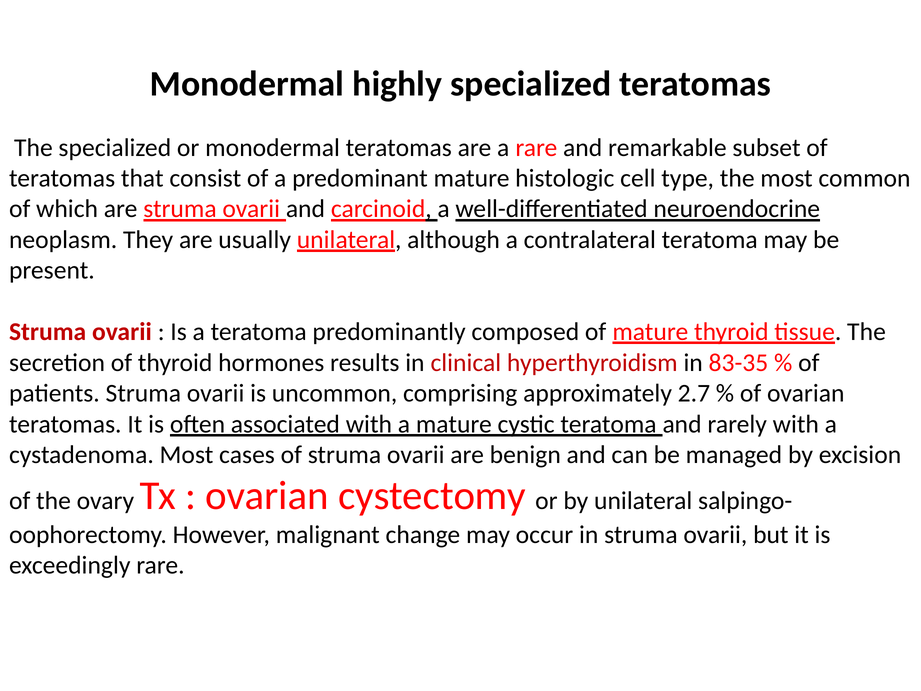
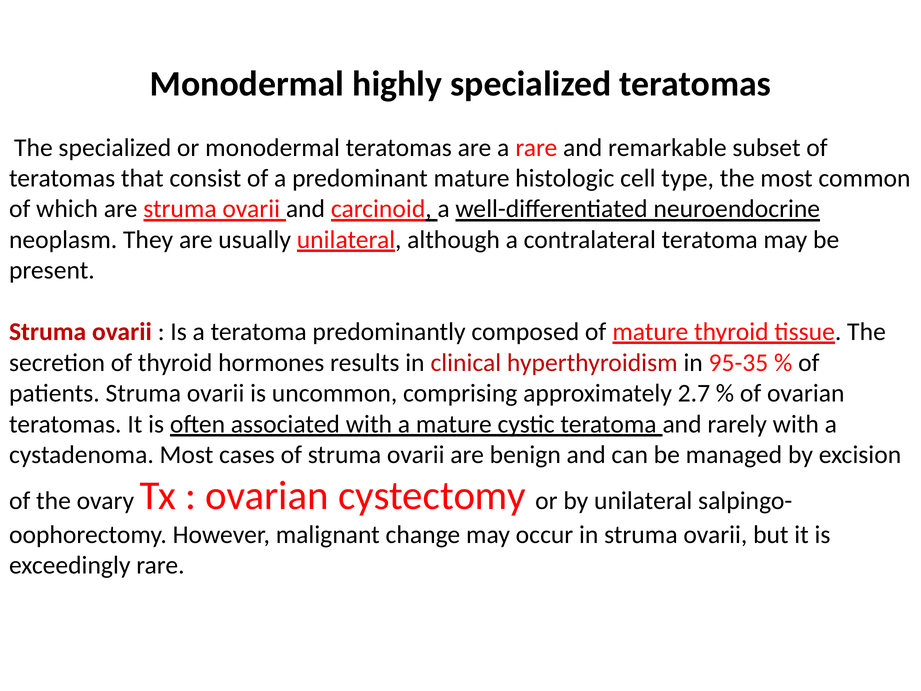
83-35: 83-35 -> 95-35 (738, 363)
